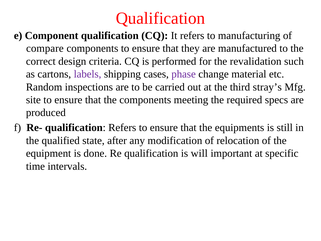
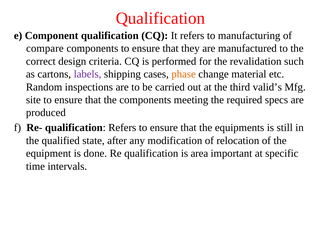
phase colour: purple -> orange (184, 74)
stray’s: stray’s -> valid’s (267, 87)
will: will -> area (199, 153)
